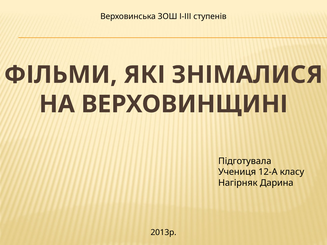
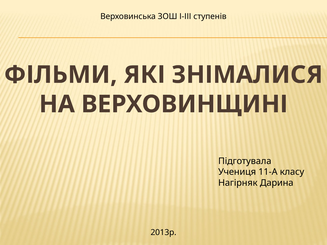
12-А: 12-А -> 11-А (268, 172)
